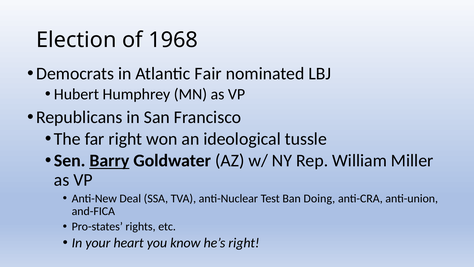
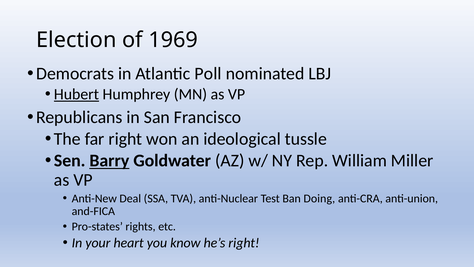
1968: 1968 -> 1969 (173, 40)
Fair: Fair -> Poll (208, 73)
Hubert underline: none -> present (76, 94)
